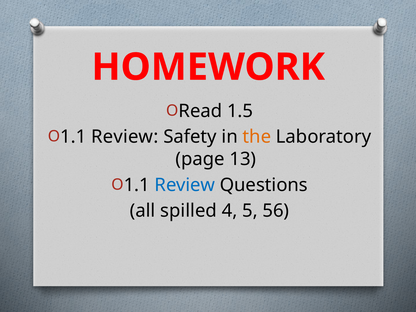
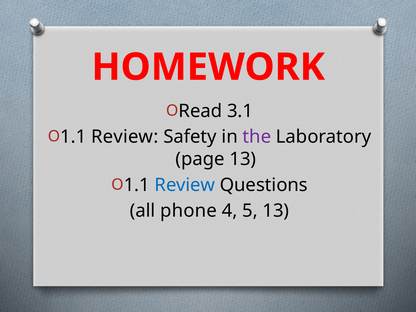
1.5: 1.5 -> 3.1 (240, 111)
the colour: orange -> purple (257, 137)
spilled: spilled -> phone (189, 211)
5 56: 56 -> 13 (276, 211)
